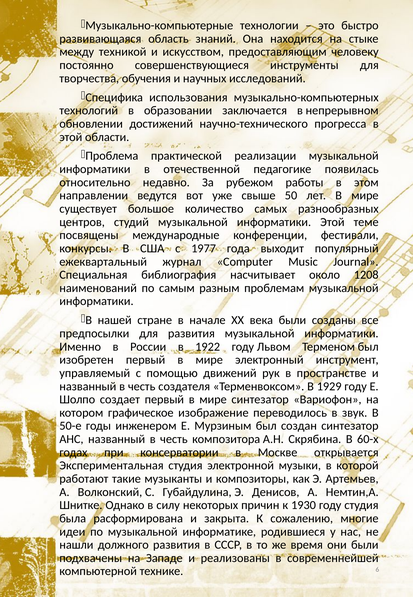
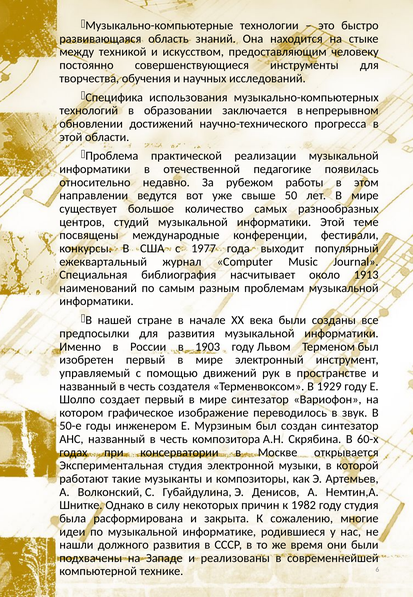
1208: 1208 -> 1913 (366, 275)
1922: 1922 -> 1903 (208, 346)
1930: 1930 -> 1982 (304, 505)
